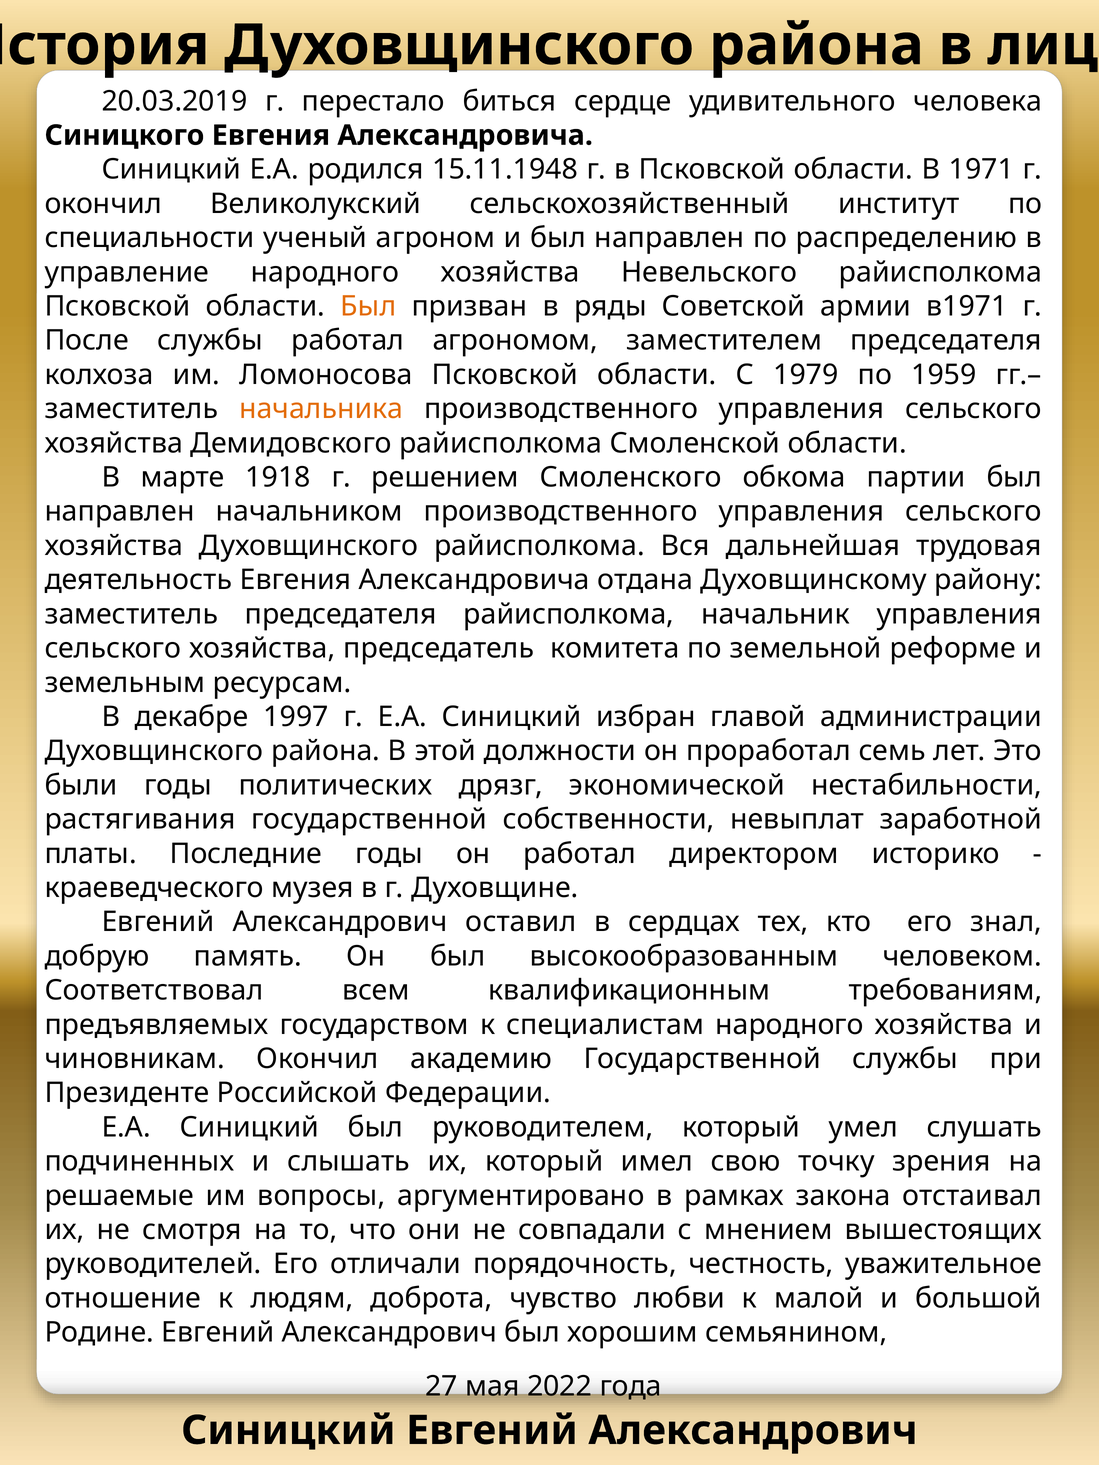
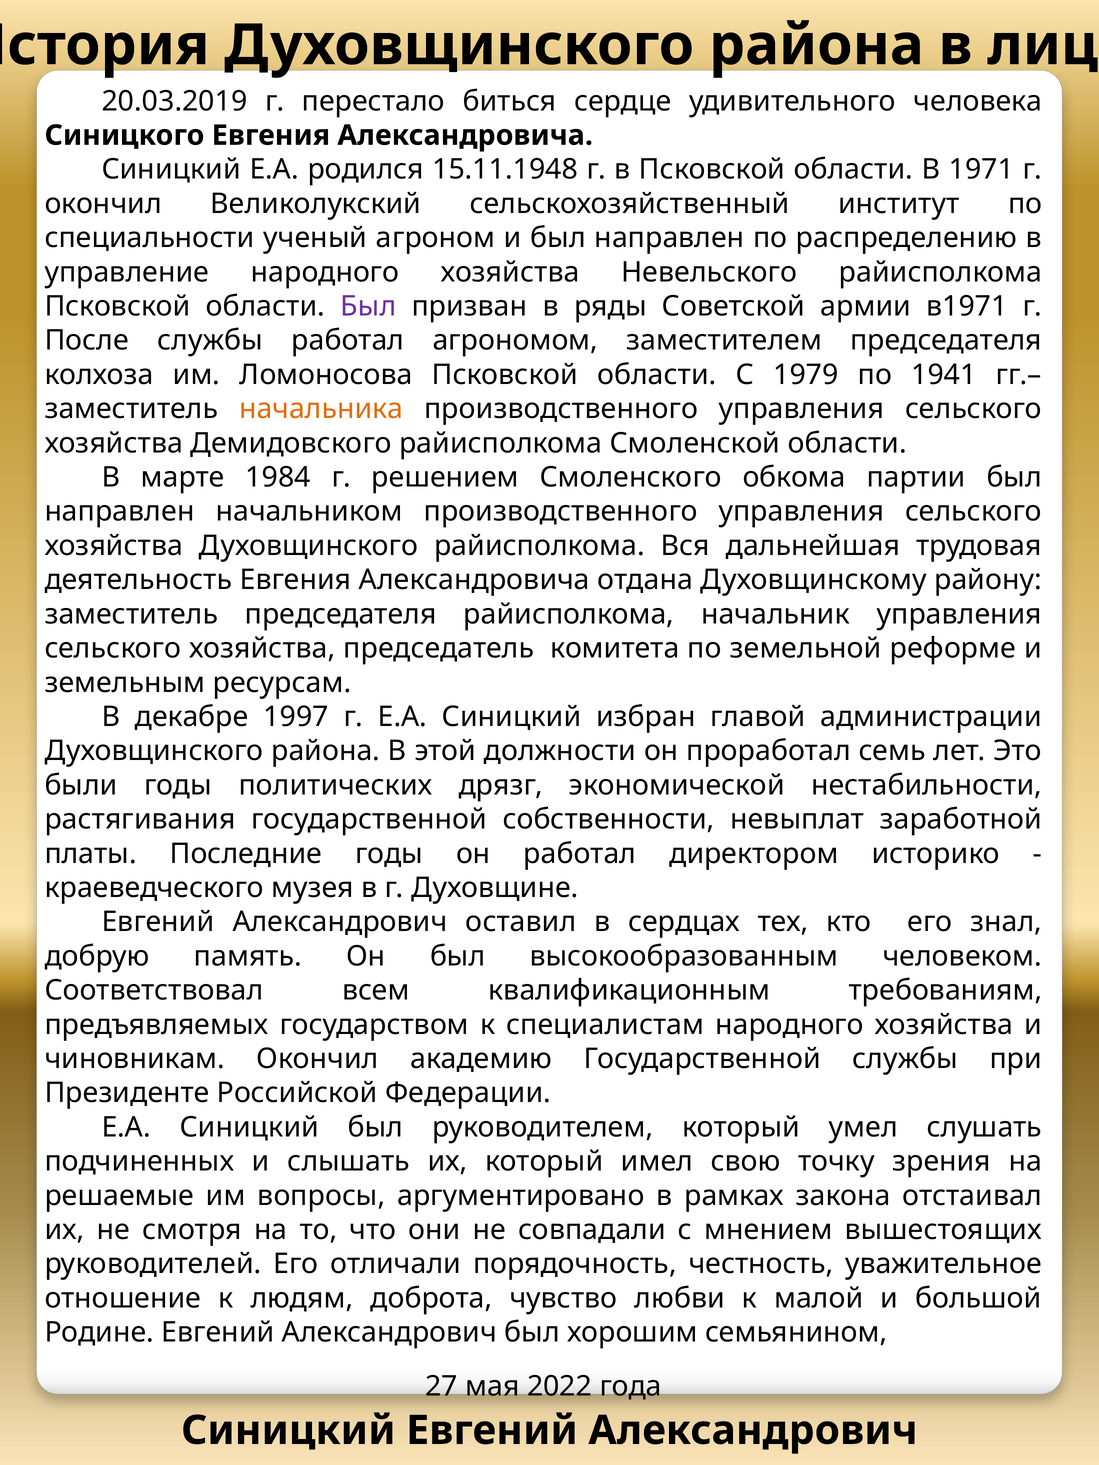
Был colour: orange -> purple (368, 306)
1959: 1959 -> 1941 (944, 375)
1918: 1918 -> 1984 (278, 478)
